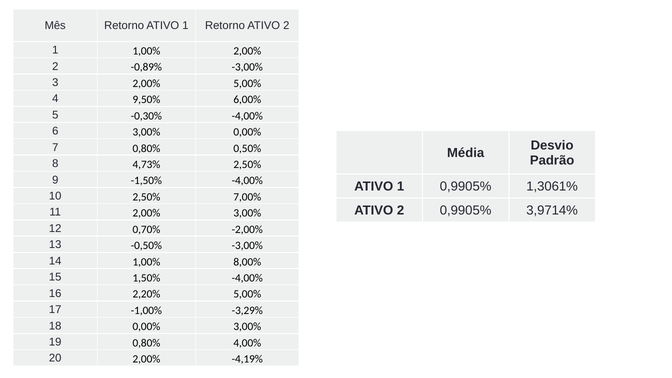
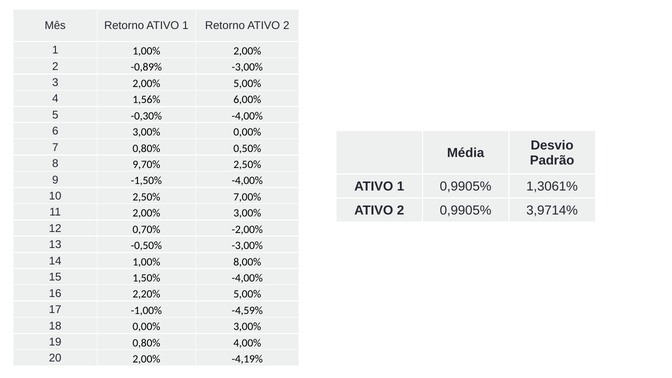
9,50%: 9,50% -> 1,56% (146, 100)
4,73%: 4,73% -> 9,70% (146, 165)
-3,29%: -3,29% -> -4,59% (247, 311)
